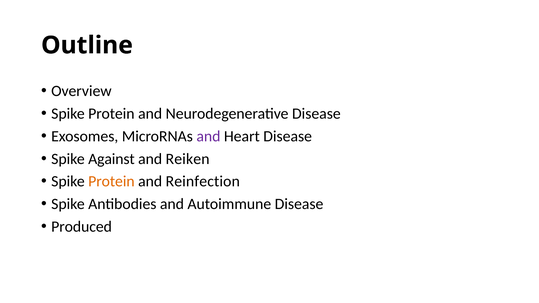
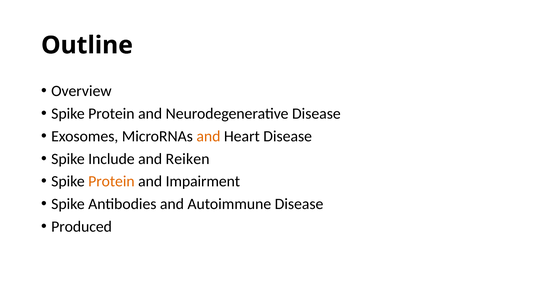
and colour: purple -> orange (208, 136)
Against: Against -> Include (111, 159)
Reinfection: Reinfection -> Impairment (203, 182)
